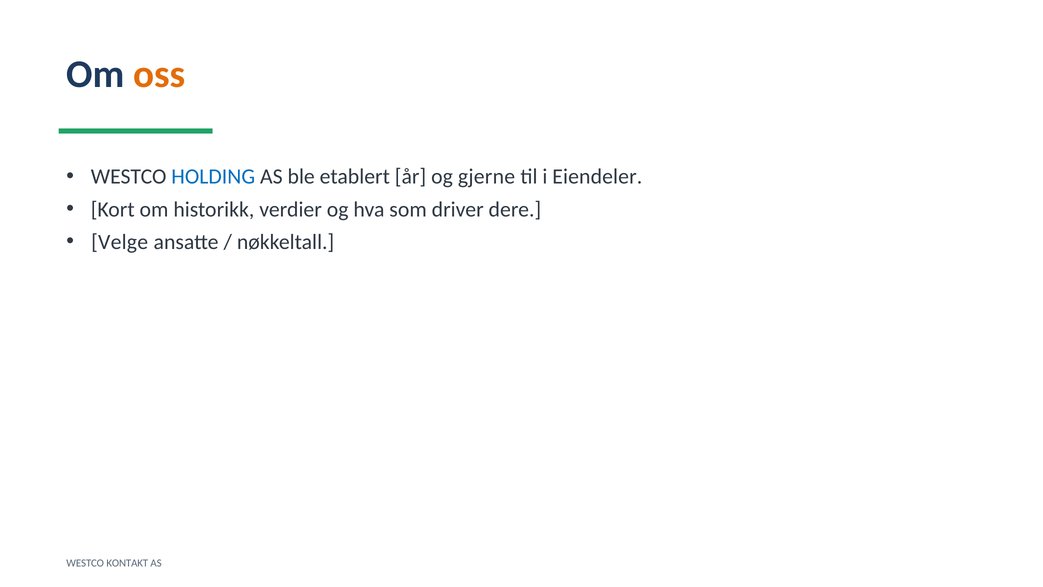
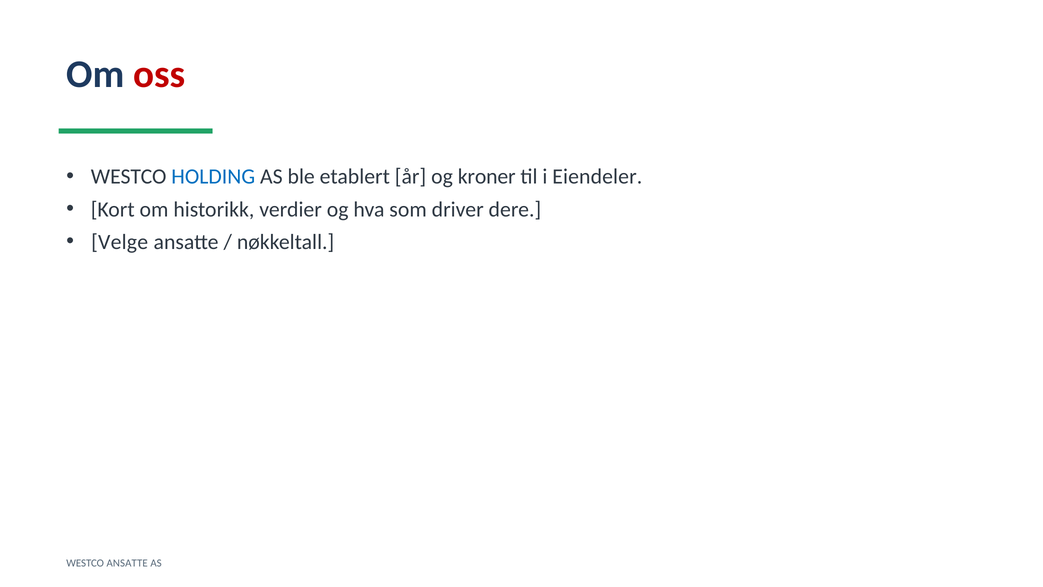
oss colour: orange -> red (159, 74)
gjerne: gjerne -> kroner (487, 177)
WESTCO KONTAKT: KONTAKT -> ANSATTE (127, 563)
